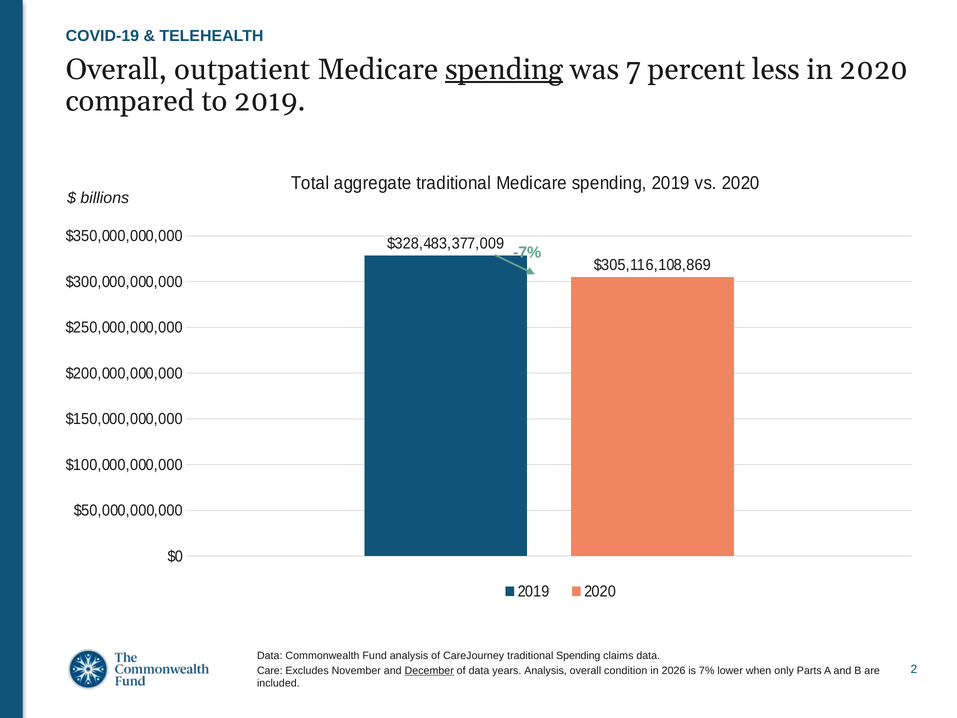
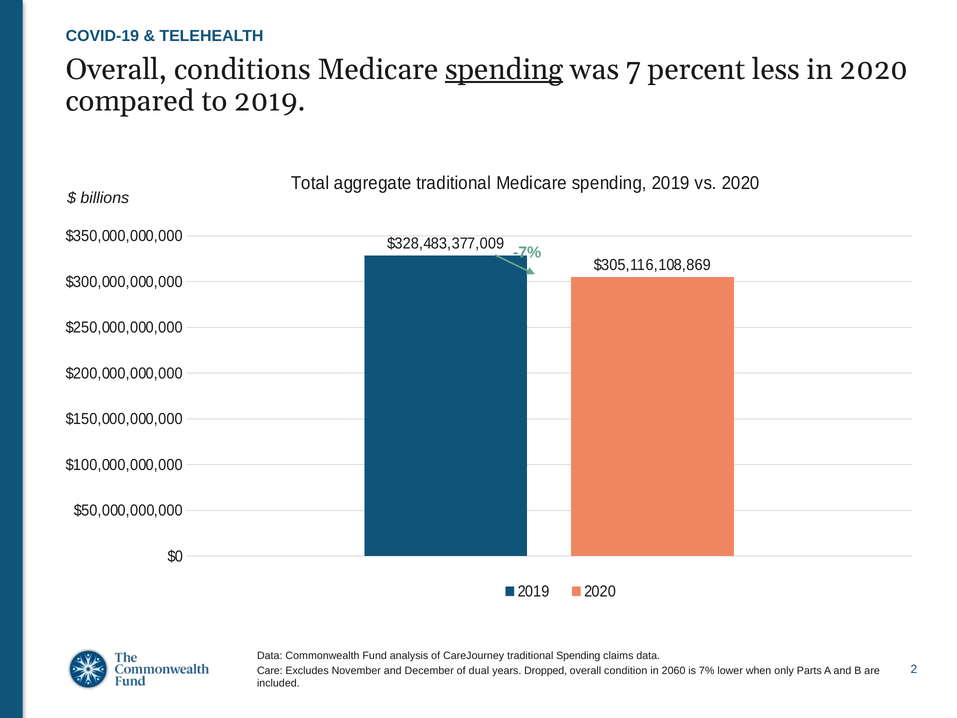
outpatient: outpatient -> conditions (242, 69)
December underline: present -> none (429, 670)
of data: data -> dual (479, 670)
years Analysis: Analysis -> Dropped (546, 670)
2026: 2026 -> 2060 (674, 670)
